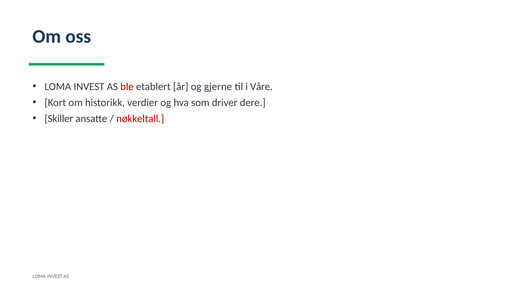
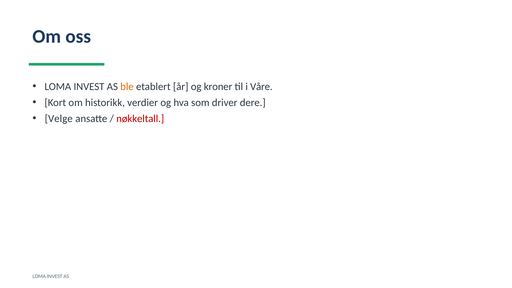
ble colour: red -> orange (127, 87)
gjerne: gjerne -> kroner (218, 87)
Skiller: Skiller -> Velge (59, 119)
